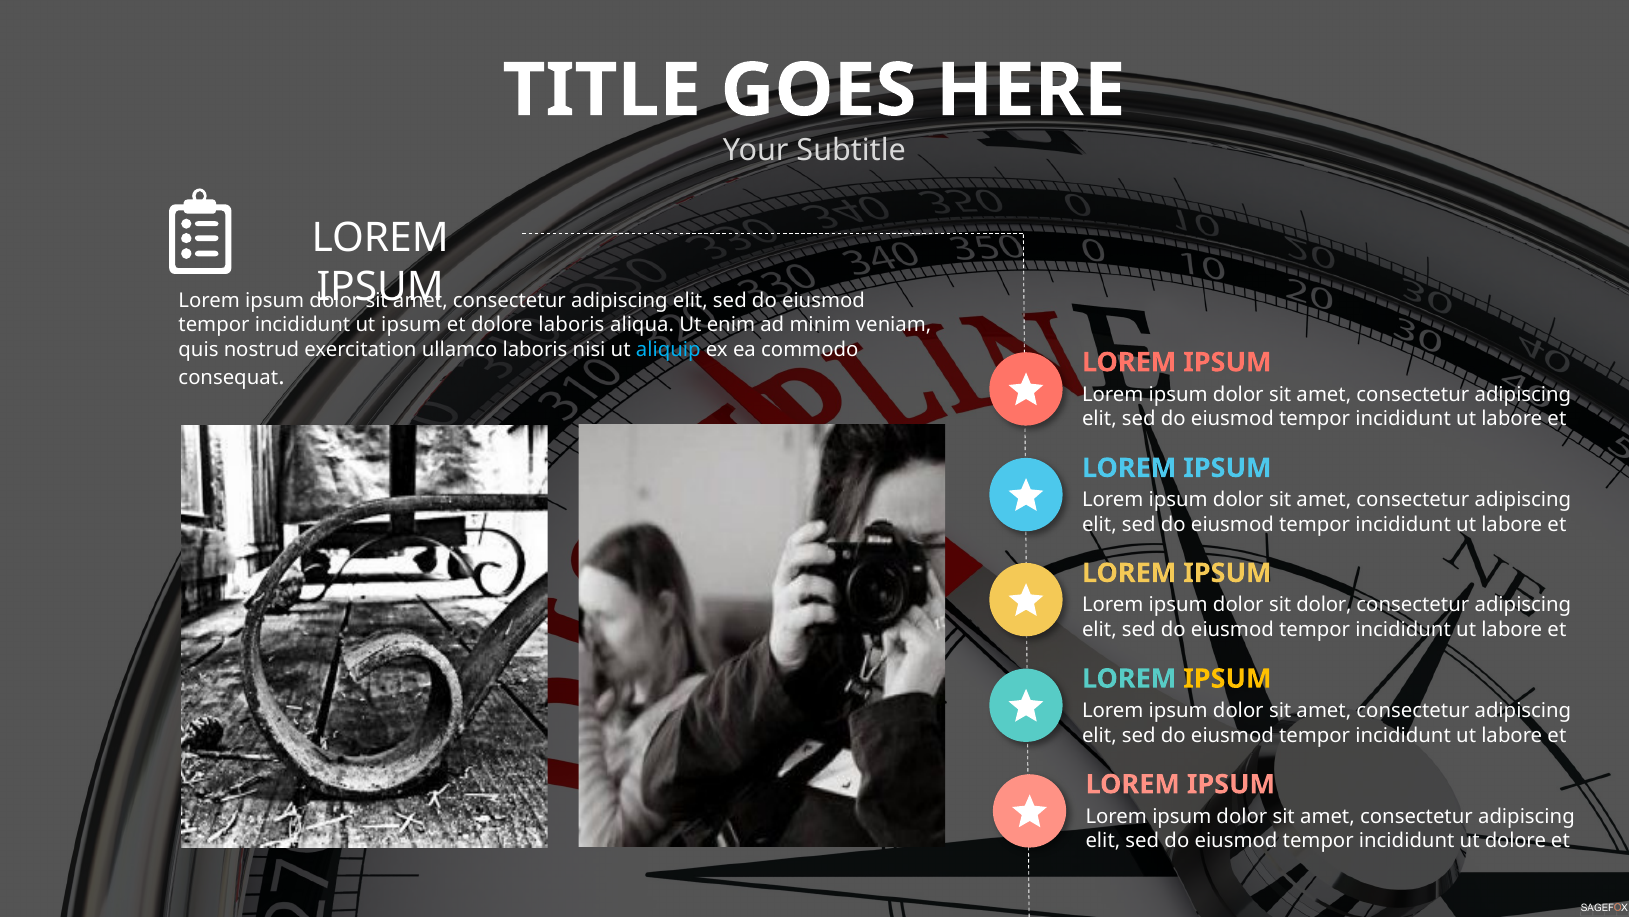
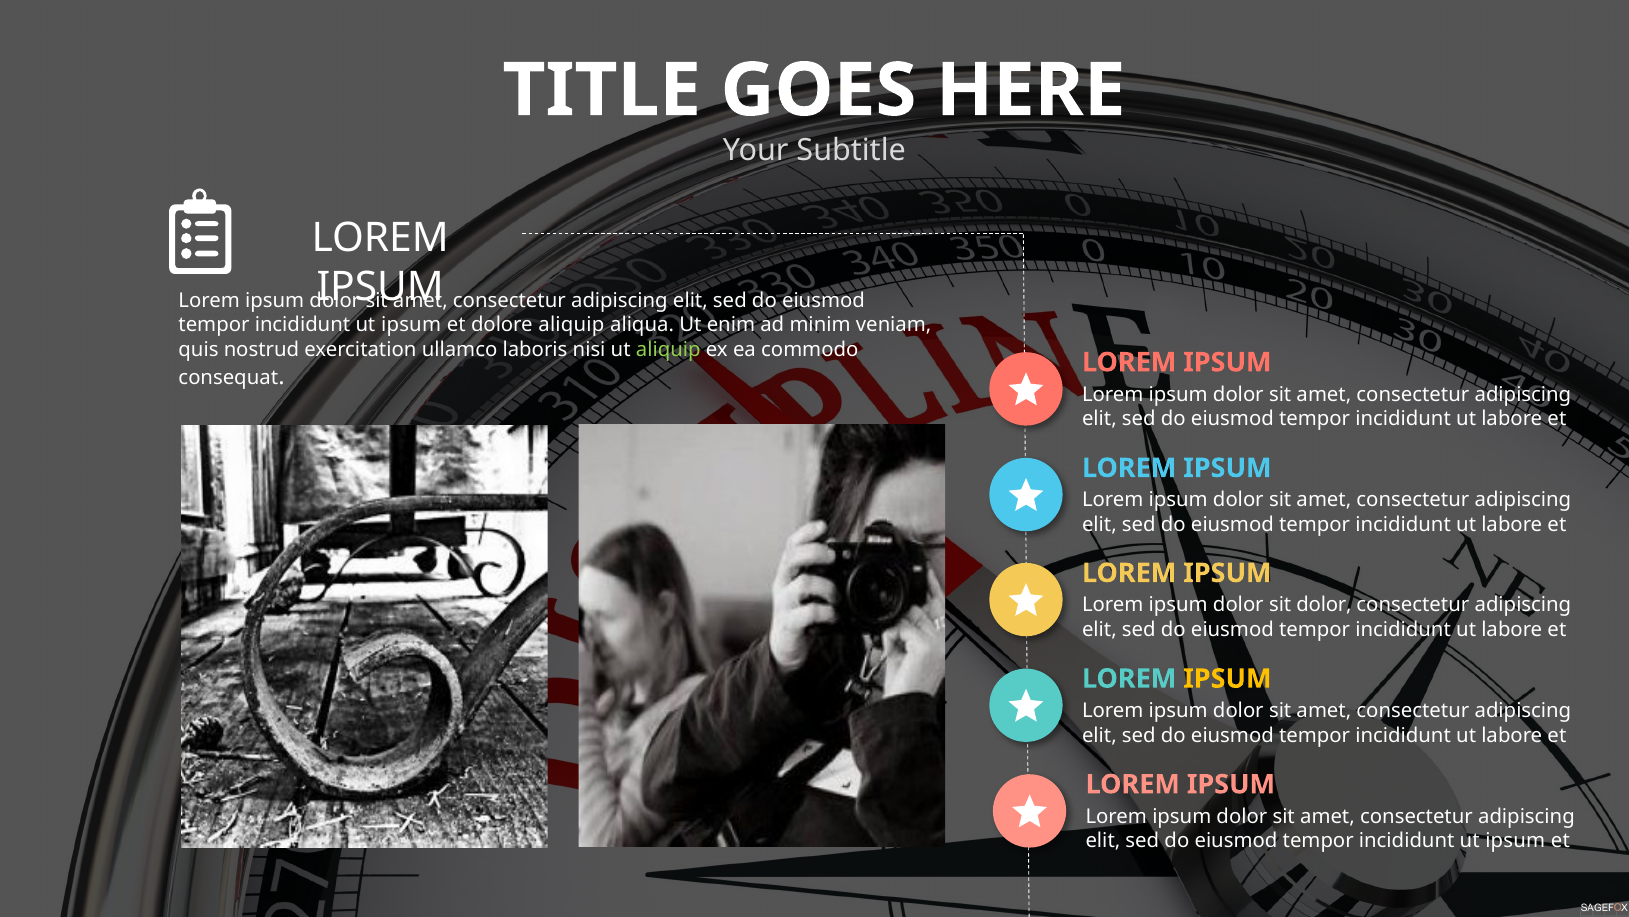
dolore laboris: laboris -> aliquip (571, 325)
aliquip colour: light blue -> light green (668, 349)
dolore: dolore -> ipsum (1515, 840)
